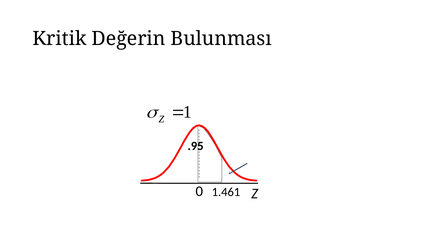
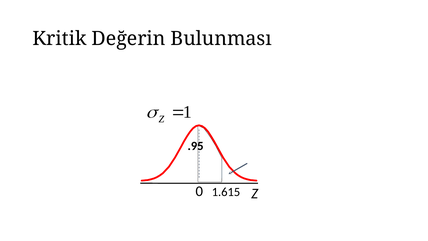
1.461: 1.461 -> 1.615 (226, 192)
